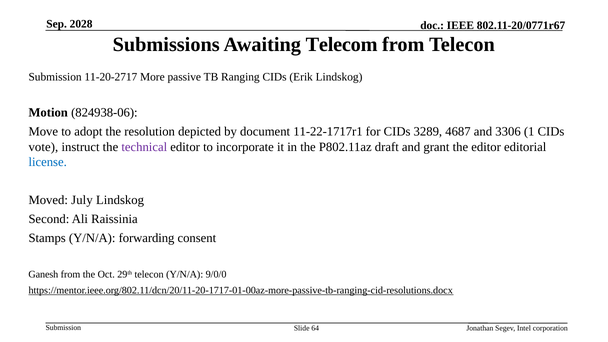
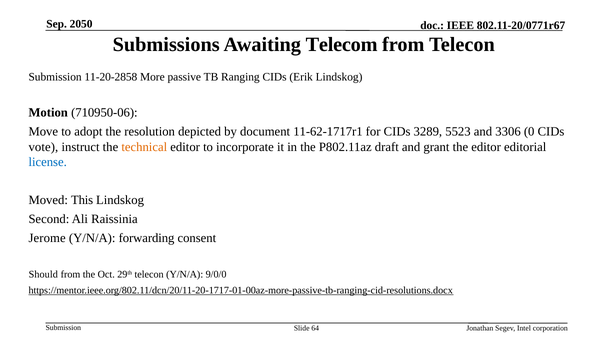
2028: 2028 -> 2050 (81, 24)
11-20-2717: 11-20-2717 -> 11-20-2858 (111, 77)
824938-06: 824938-06 -> 710950-06 (104, 113)
11-22-1717r1: 11-22-1717r1 -> 11-62-1717r1 (328, 132)
4687: 4687 -> 5523 (458, 132)
1: 1 -> 0 (529, 132)
technical colour: purple -> orange (144, 147)
July: July -> This (82, 200)
Stamps: Stamps -> Jerome (47, 238)
Ganesh: Ganesh -> Should (43, 274)
